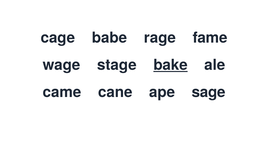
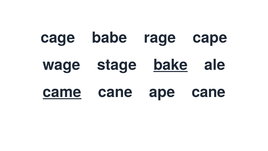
fame: fame -> cape (210, 38)
came underline: none -> present (62, 92)
ape sage: sage -> cane (209, 92)
